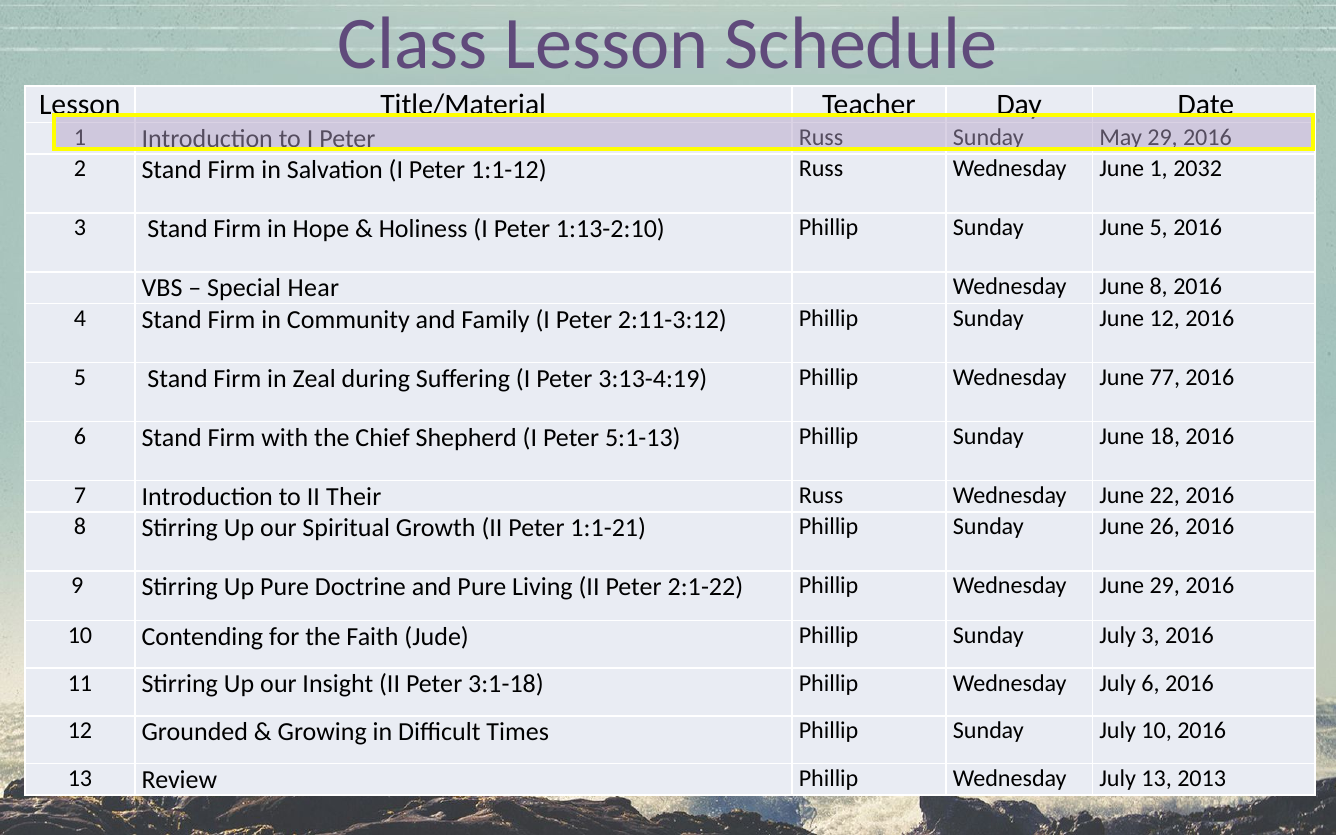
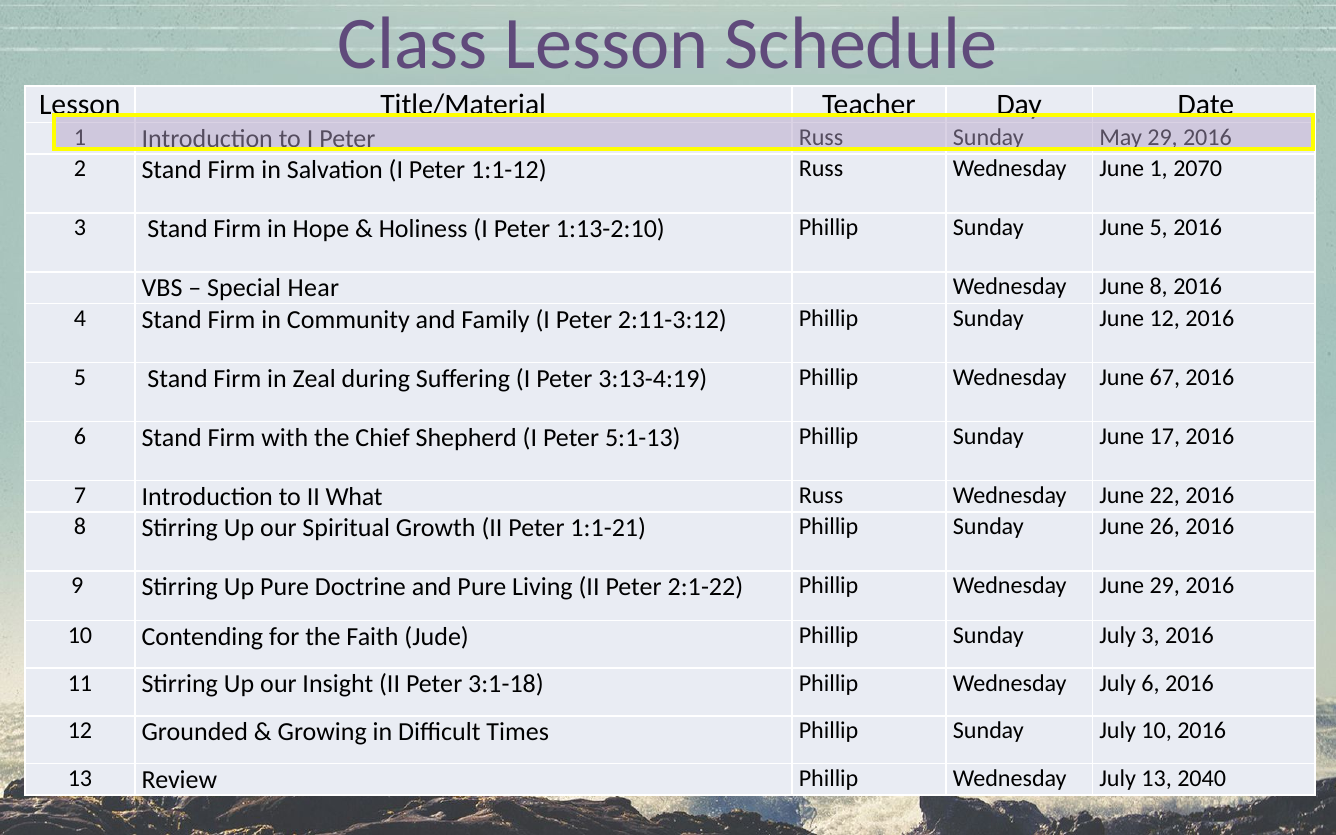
2032: 2032 -> 2070 (1198, 169)
77: 77 -> 67 (1165, 378)
18: 18 -> 17 (1165, 436)
Their: Their -> What (354, 497)
2013: 2013 -> 2040 (1202, 778)
